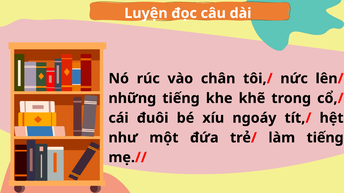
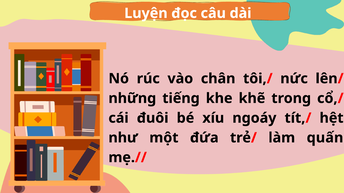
làm tiếng: tiếng -> quấn (325, 138)
